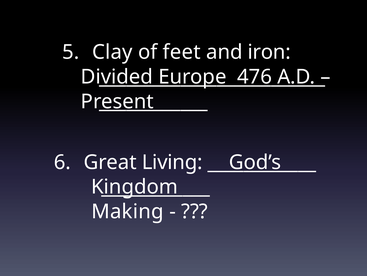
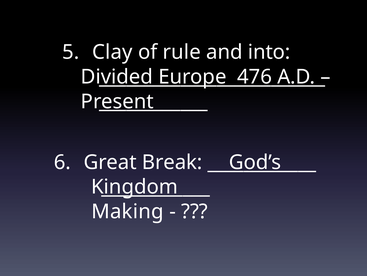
feet: feet -> rule (182, 52)
iron: iron -> into (269, 52)
Living: Living -> Break (172, 162)
